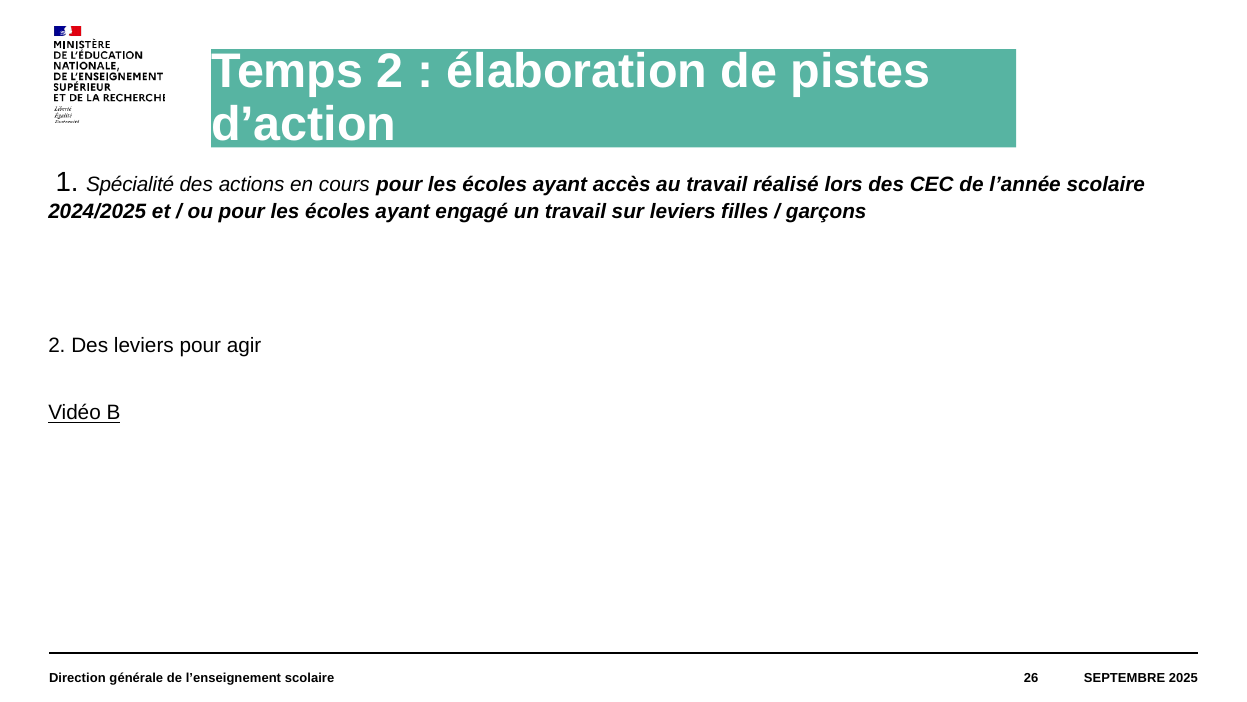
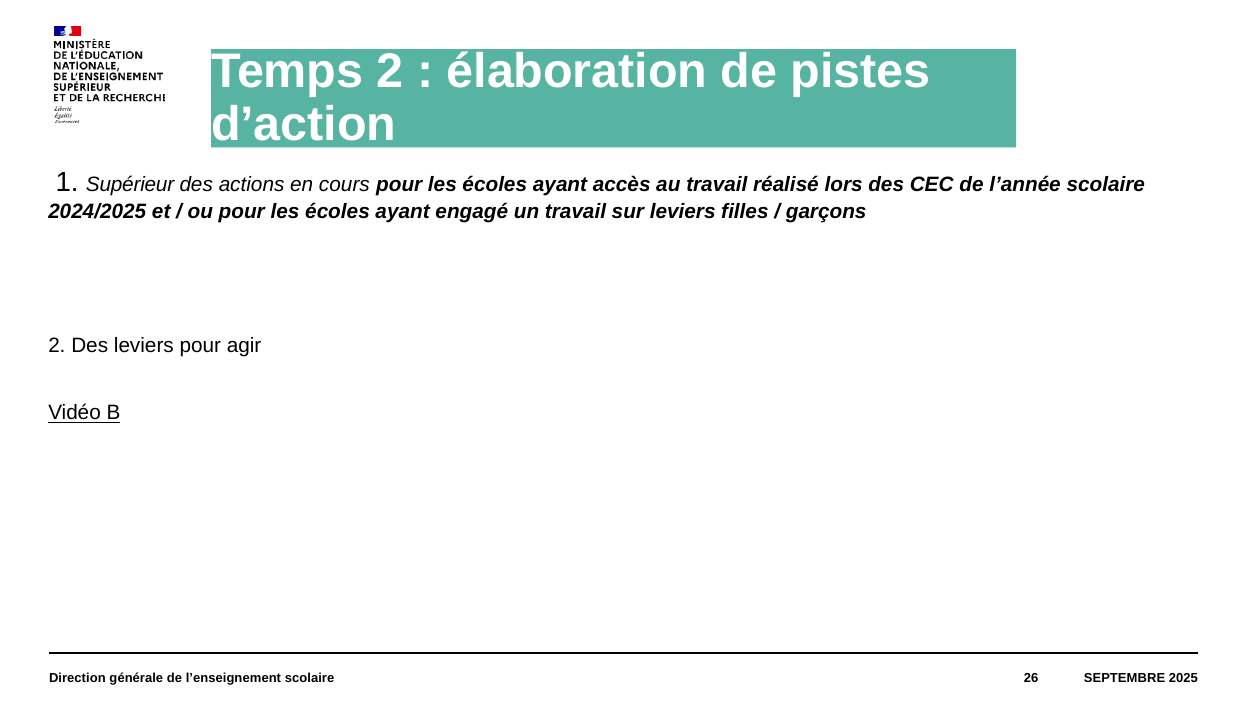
Spécialité: Spécialité -> Supérieur (130, 185)
